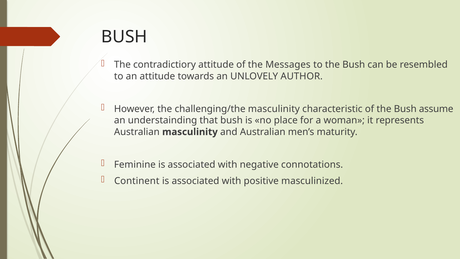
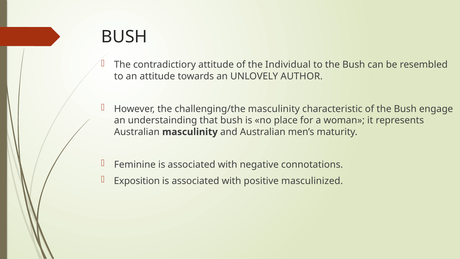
Messages: Messages -> Individual (288, 65)
assume: assume -> engage (436, 109)
Continent: Continent -> Exposition (137, 181)
